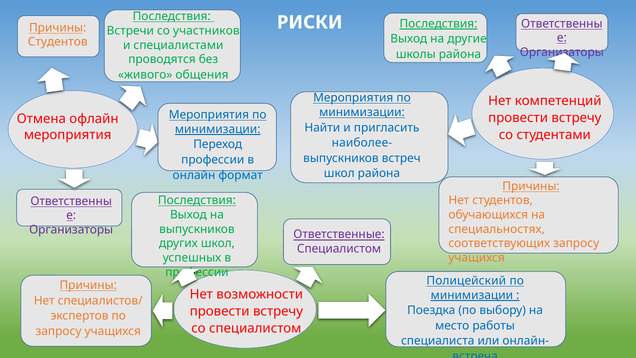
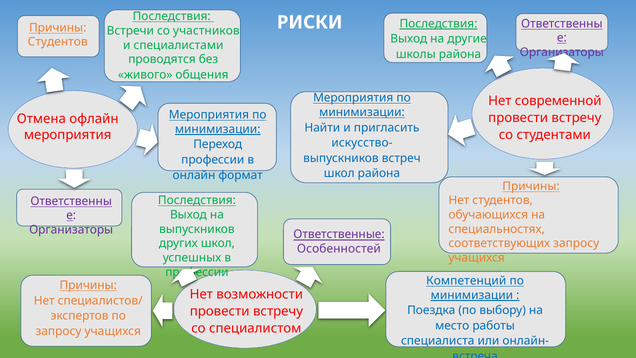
компетенций: компетенций -> современной (558, 101)
наиболее-: наиболее- -> искусство- (362, 143)
Специалистом: Специалистом -> Особенностей (339, 249)
Полицейский: Полицейский -> Компетенций (466, 281)
